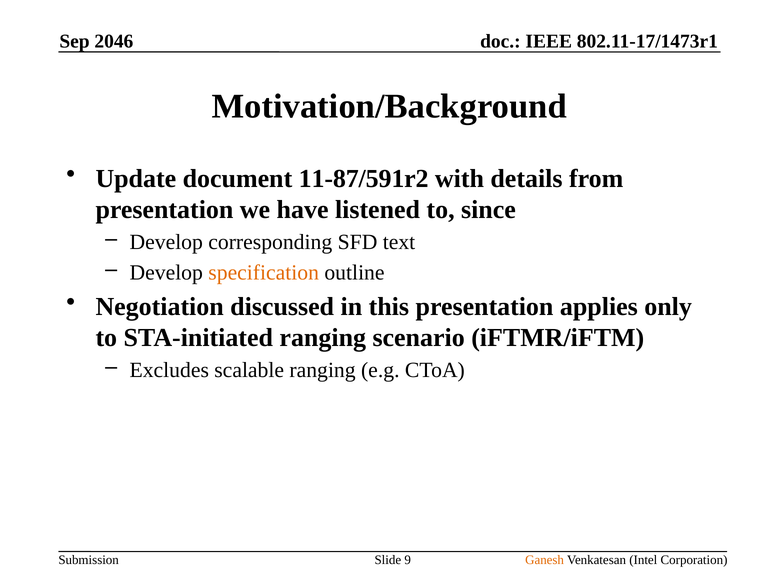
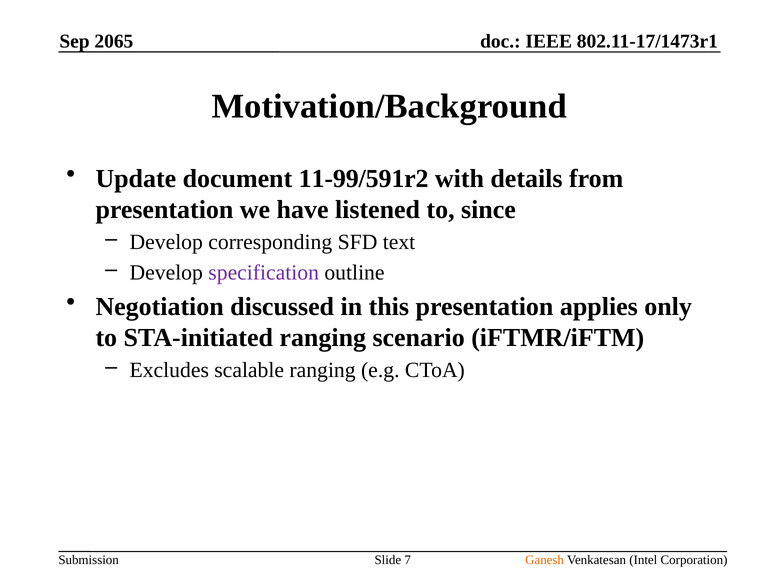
2046: 2046 -> 2065 (114, 42)
11-87/591r2: 11-87/591r2 -> 11-99/591r2 (364, 179)
specification colour: orange -> purple (264, 273)
9: 9 -> 7 (408, 560)
